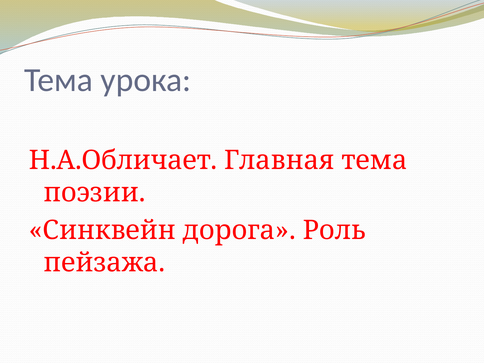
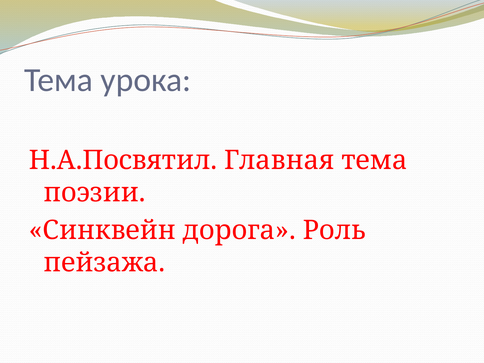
Н.А.Обличает: Н.А.Обличает -> Н.А.Посвятил (123, 160)
